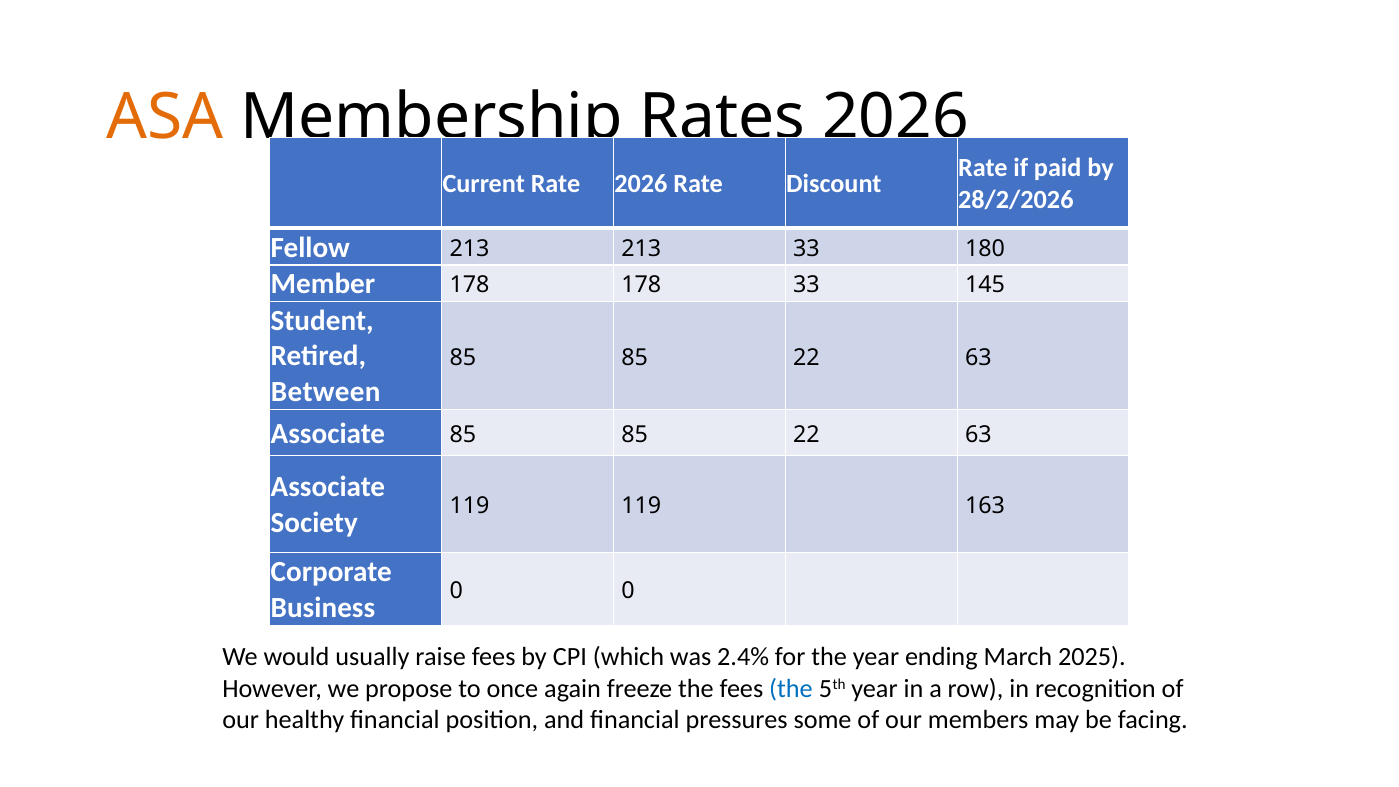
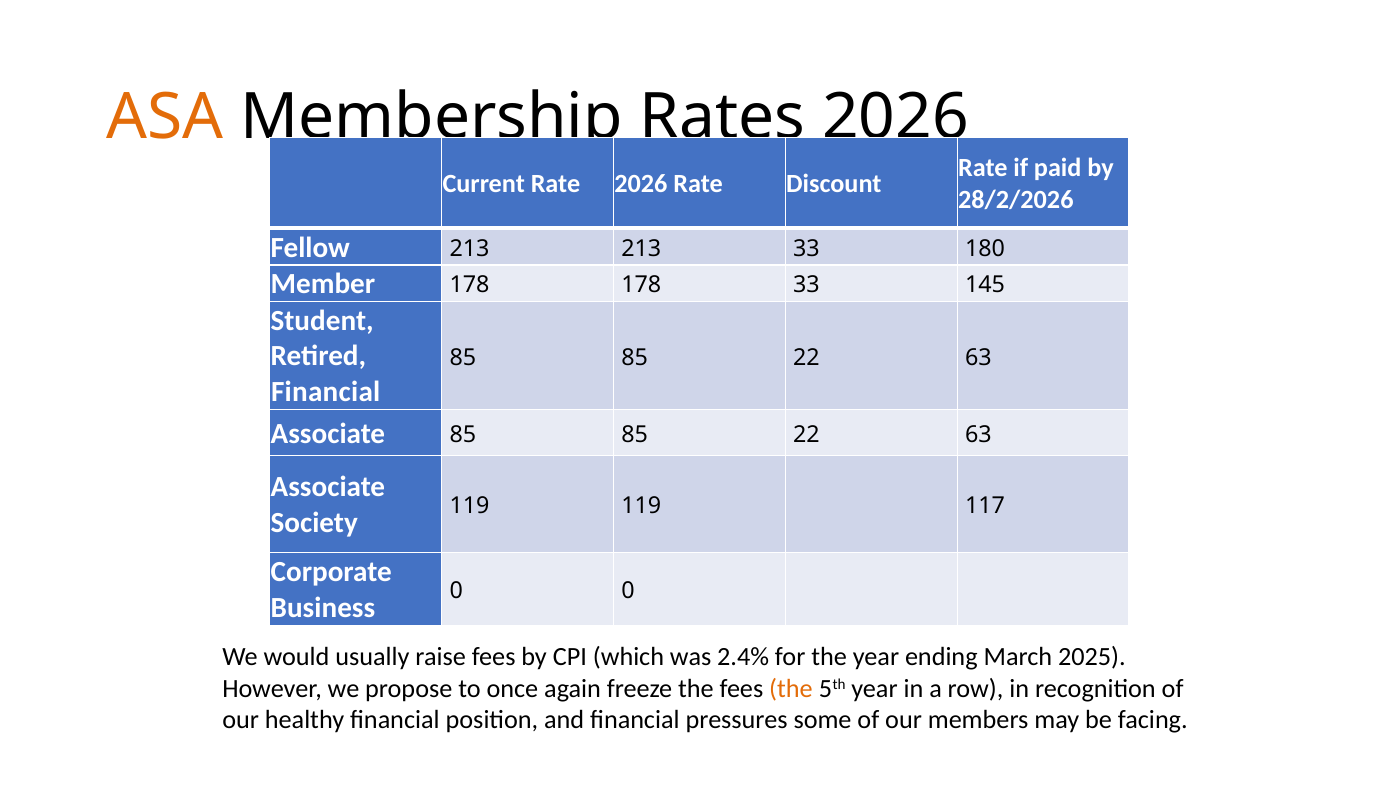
Between: Between -> Financial (326, 392)
163: 163 -> 117 (985, 506)
the colour: blue -> orange (791, 689)
